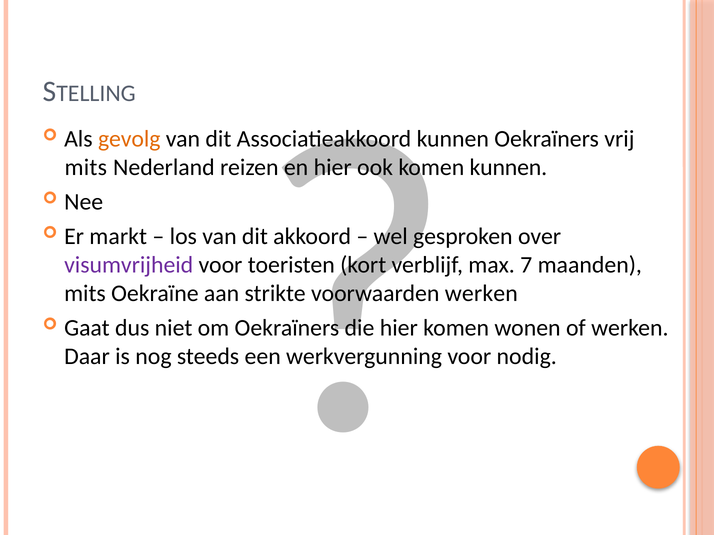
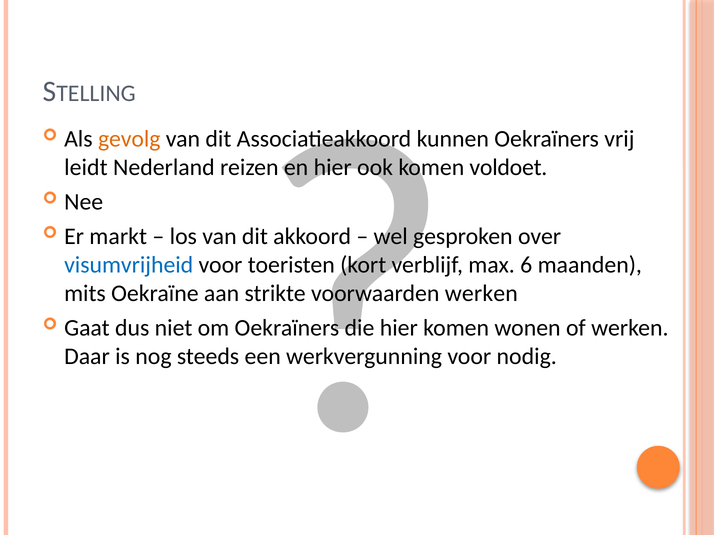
mits: mits -> leidt (86, 167)
kunnen: kunnen -> voldoet (508, 167)
visumvrijheid colour: purple -> blue (129, 265)
7: 7 -> 6 (526, 265)
